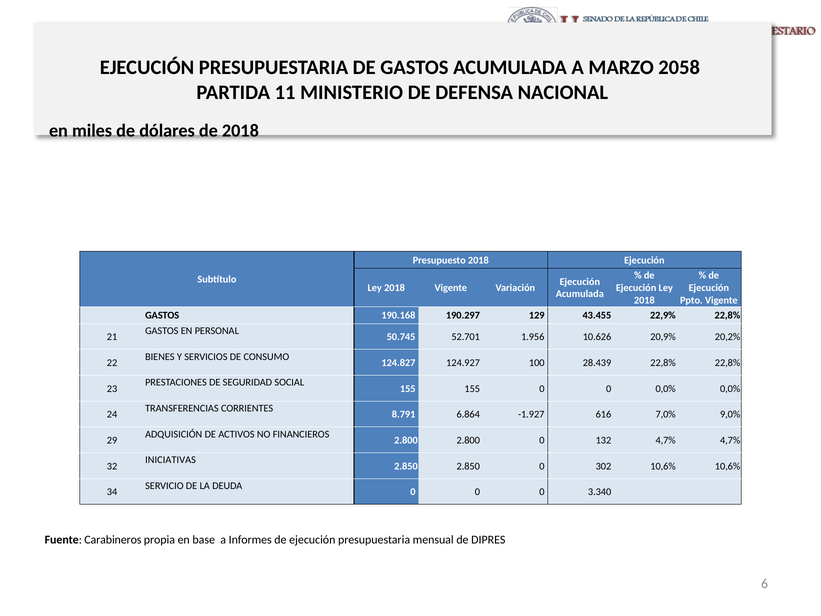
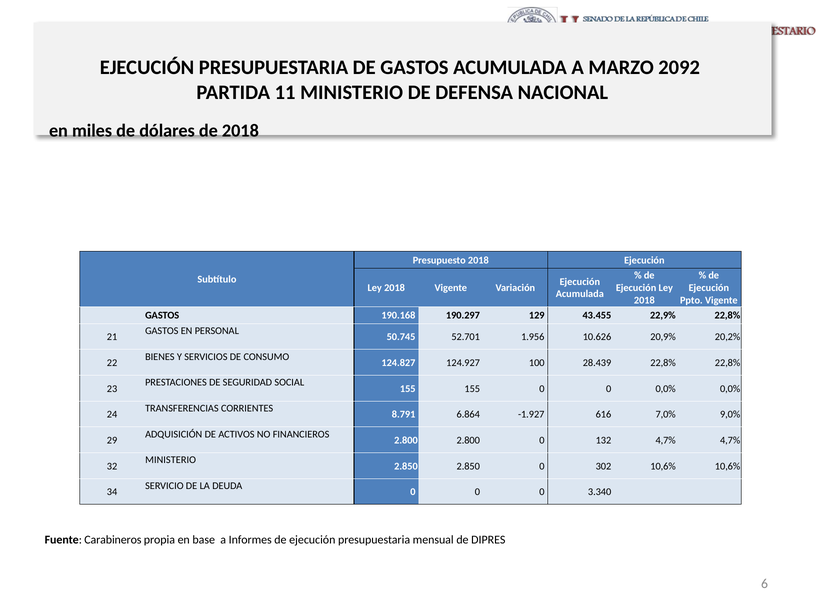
2058: 2058 -> 2092 (679, 68)
INICIATIVAS: INICIATIVAS -> MINISTERIO (171, 460)
